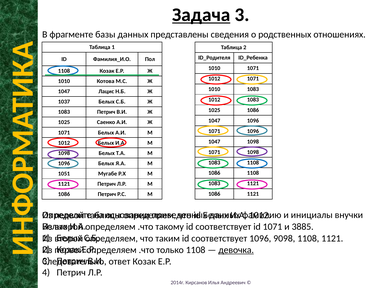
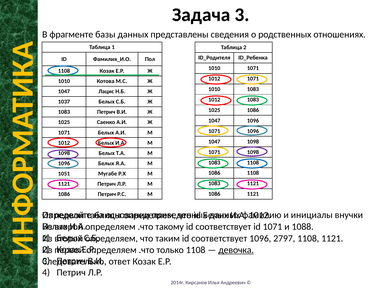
Задача underline: present -> none (201, 15)
3885: 3885 -> 1088 (303, 227)
9098: 9098 -> 2797 (284, 238)
